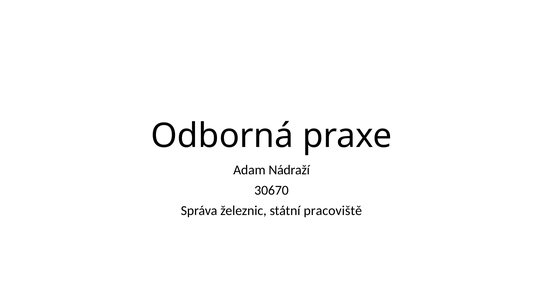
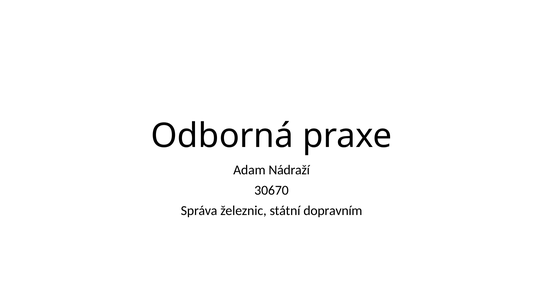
pracoviště: pracoviště -> dopravním (333, 210)
